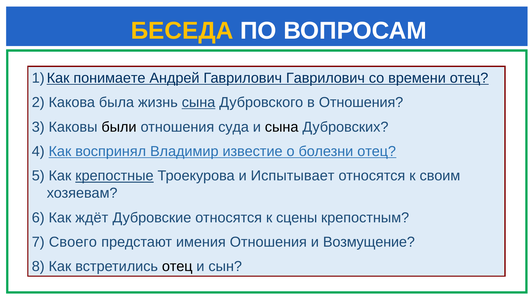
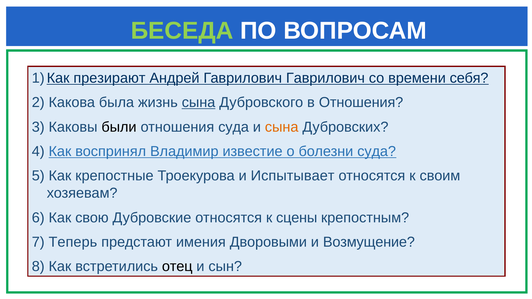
БЕСЕДА colour: yellow -> light green (182, 31)
понимаете: понимаете -> презирают (109, 78)
времени отец: отец -> себя (469, 78)
сына colour: black -> orange (282, 127)
болезни отец: отец -> суда (377, 152)
крепостные underline: present -> none (114, 176)
ждёт: ждёт -> свою (92, 218)
Своего: Своего -> Теперь (73, 242)
имения Отношения: Отношения -> Дворовыми (268, 242)
